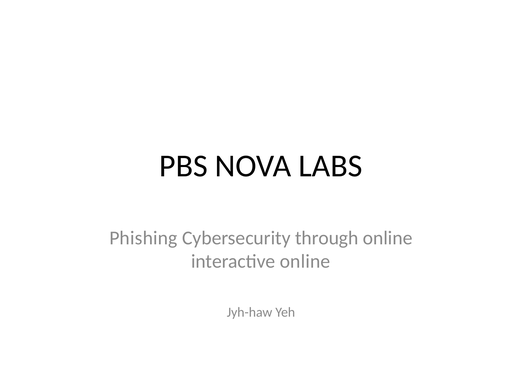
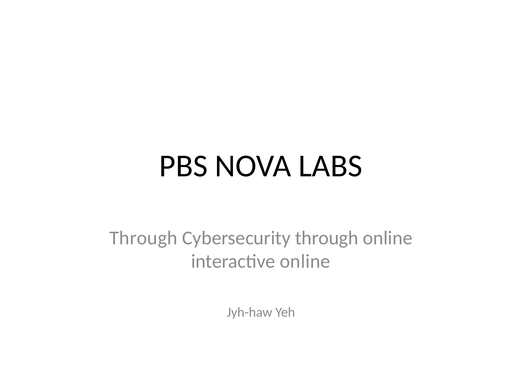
Phishing: Phishing -> Through (143, 238)
